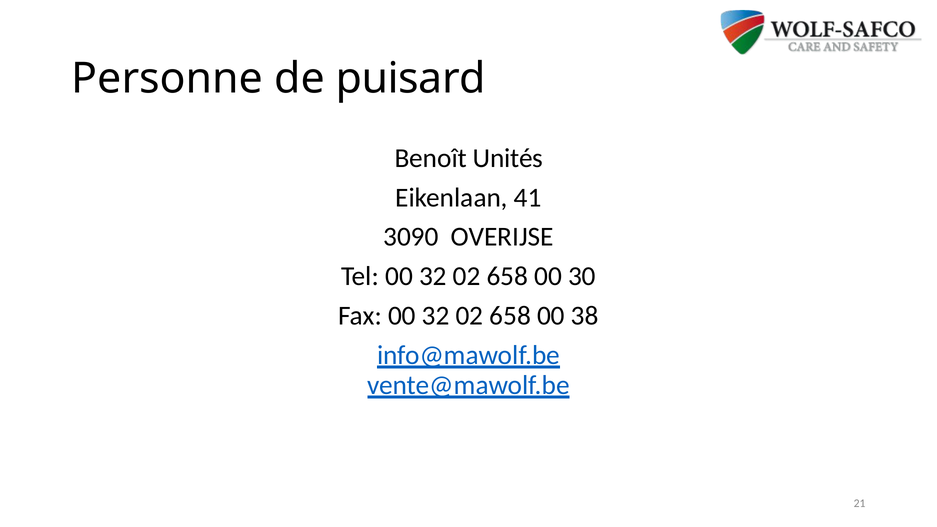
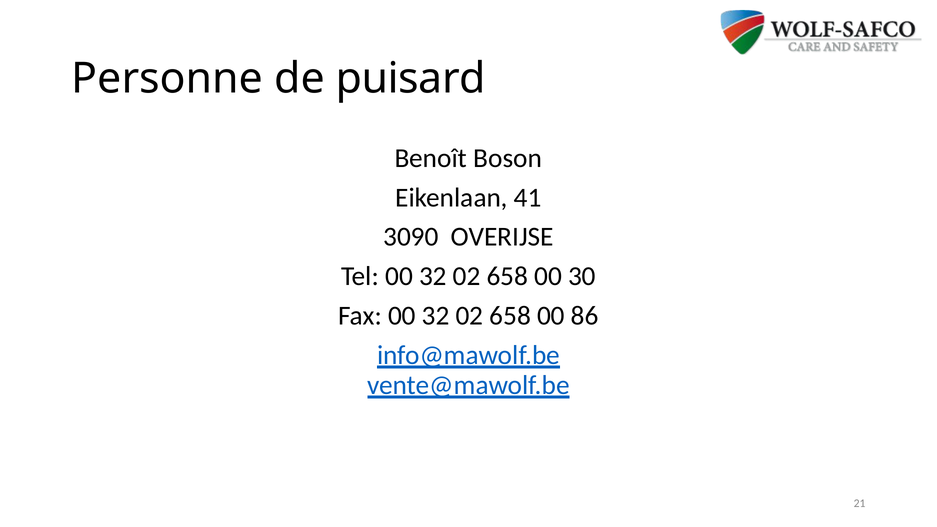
Unités: Unités -> Boson (508, 158)
38: 38 -> 86 (585, 316)
